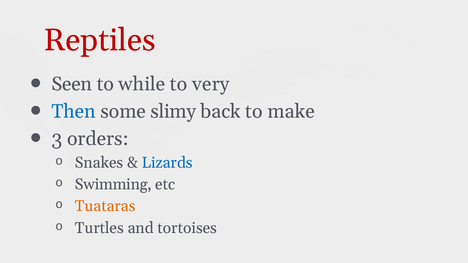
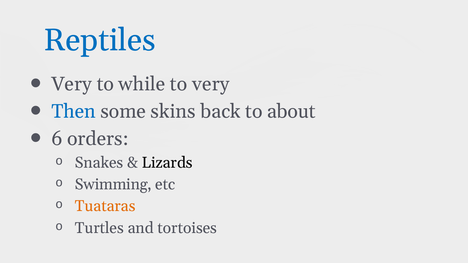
Reptiles colour: red -> blue (100, 40)
Seen: Seen -> Very (72, 84)
slimy: slimy -> skins (173, 111)
make: make -> about (291, 111)
3: 3 -> 6 (57, 139)
Lizards colour: blue -> black (167, 163)
